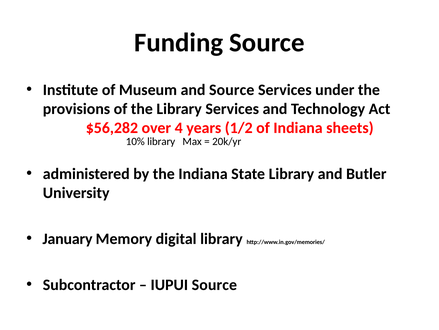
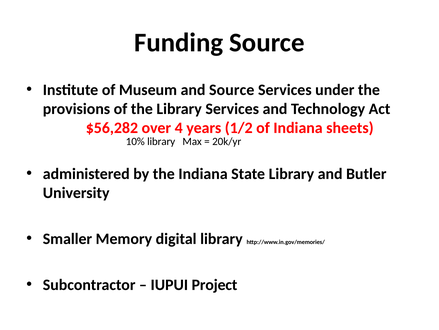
January: January -> Smaller (67, 238)
IUPUI Source: Source -> Project (214, 284)
